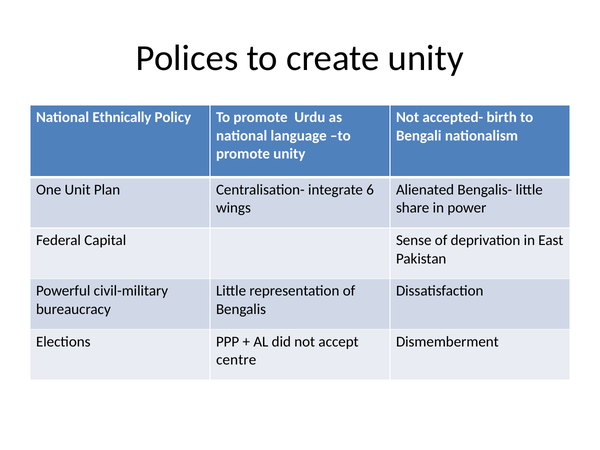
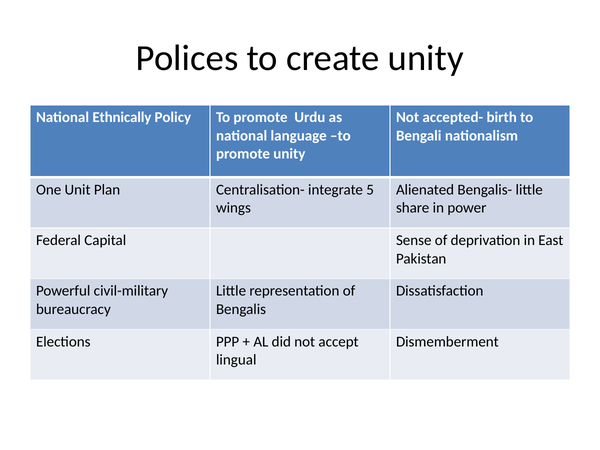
6: 6 -> 5 (370, 190)
centre: centre -> lingual (236, 360)
